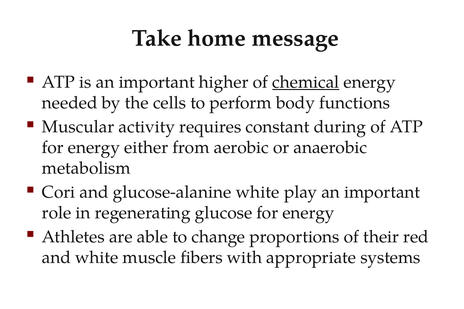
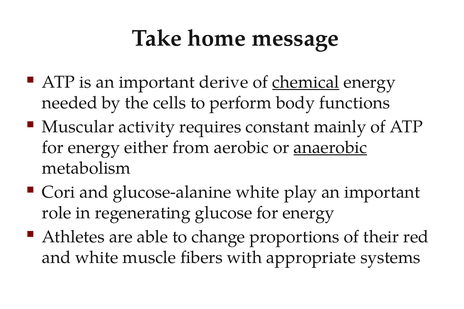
higher: higher -> derive (224, 82)
during: during -> mainly (340, 127)
anaerobic underline: none -> present (330, 148)
